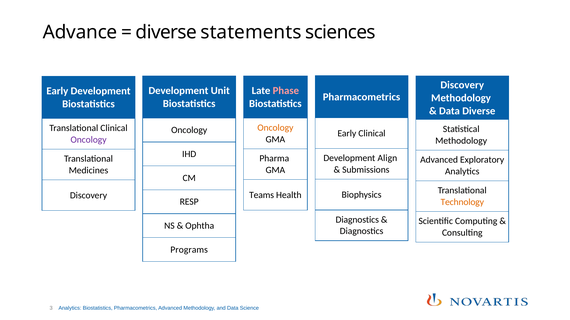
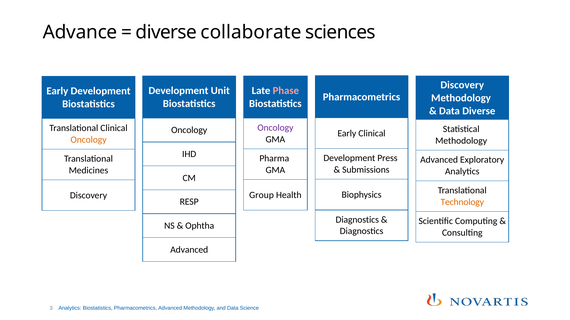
statements: statements -> collaborate (251, 32)
Oncology colour: orange -> purple (275, 128)
Oncology colour: purple -> orange (89, 140)
Align: Align -> Press (387, 159)
Teams: Teams -> Group (262, 195)
Programs: Programs -> Advanced (189, 250)
